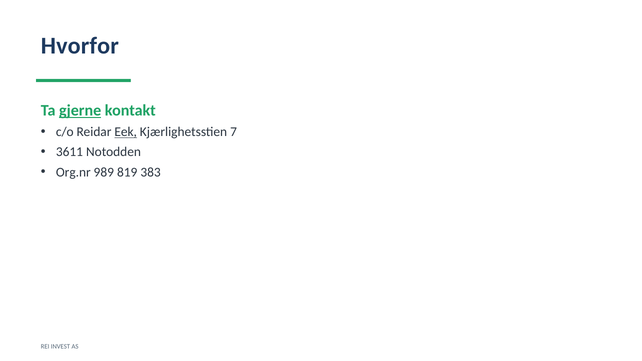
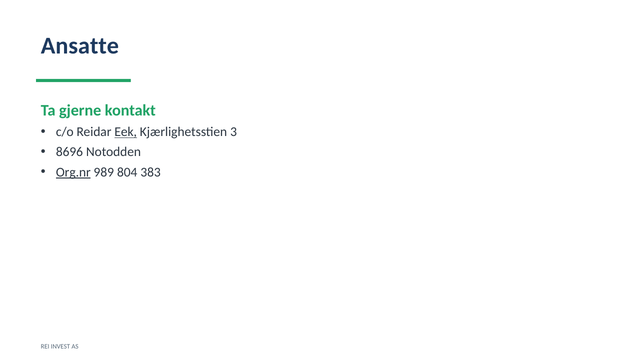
Hvorfor: Hvorfor -> Ansatte (80, 46)
gjerne underline: present -> none (80, 111)
7: 7 -> 3 (234, 132)
3611: 3611 -> 8696 (69, 152)
Org.nr underline: none -> present (73, 172)
819: 819 -> 804 (127, 172)
